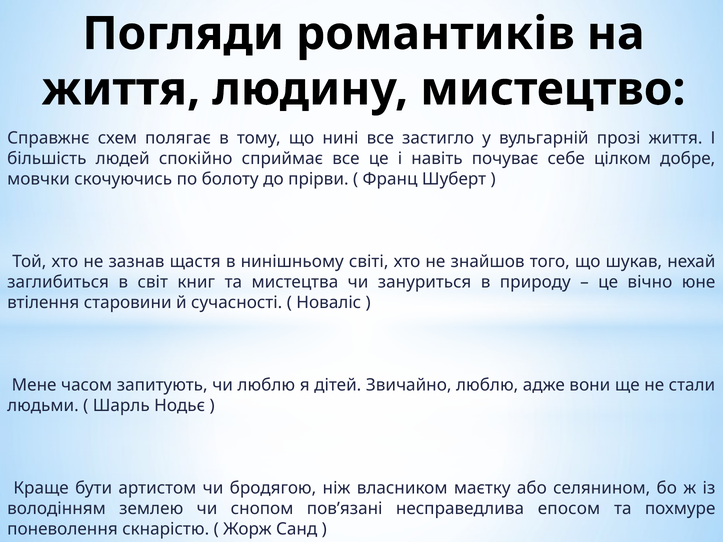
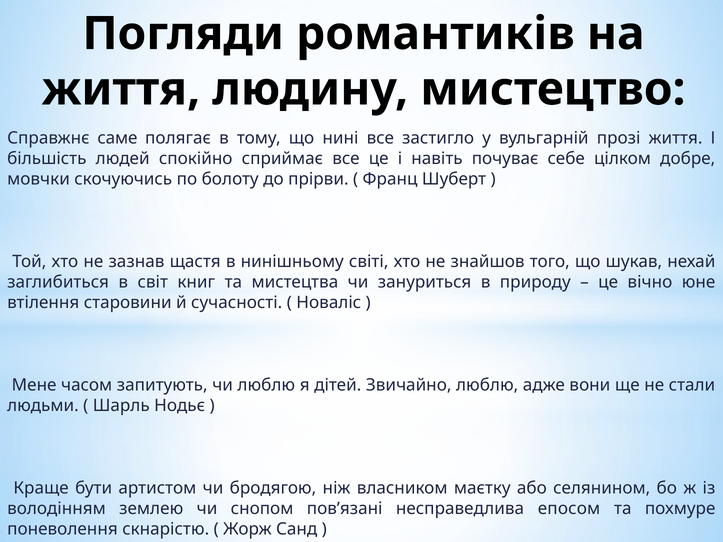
схем: схем -> саме (117, 138)
